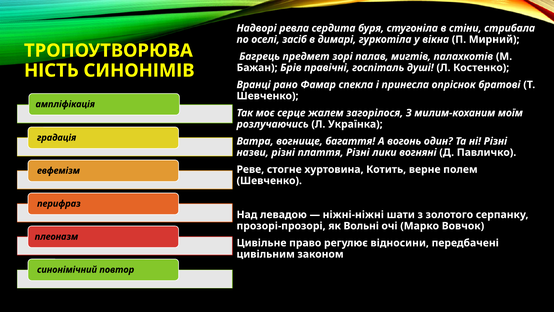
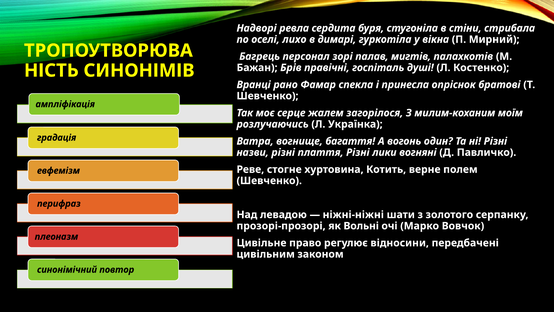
засіб: засіб -> лихо (294, 39)
предмет: предмет -> персонал (306, 56)
